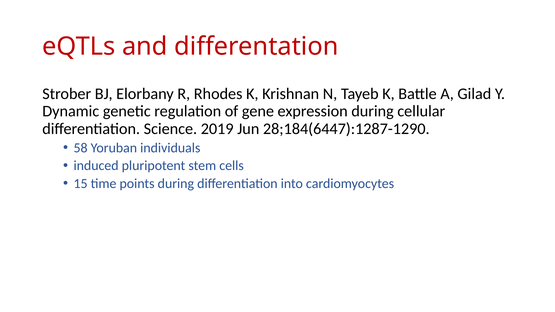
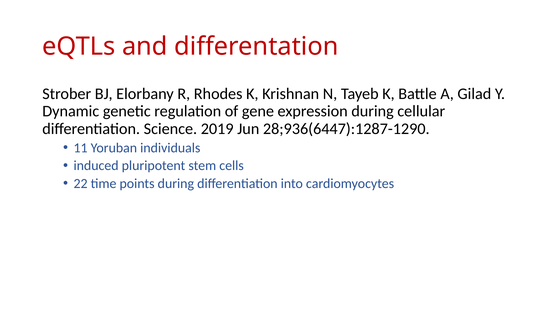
28;184(6447):1287-1290: 28;184(6447):1287-1290 -> 28;936(6447):1287-1290 (346, 129)
58: 58 -> 11 (81, 148)
15: 15 -> 22 (81, 184)
